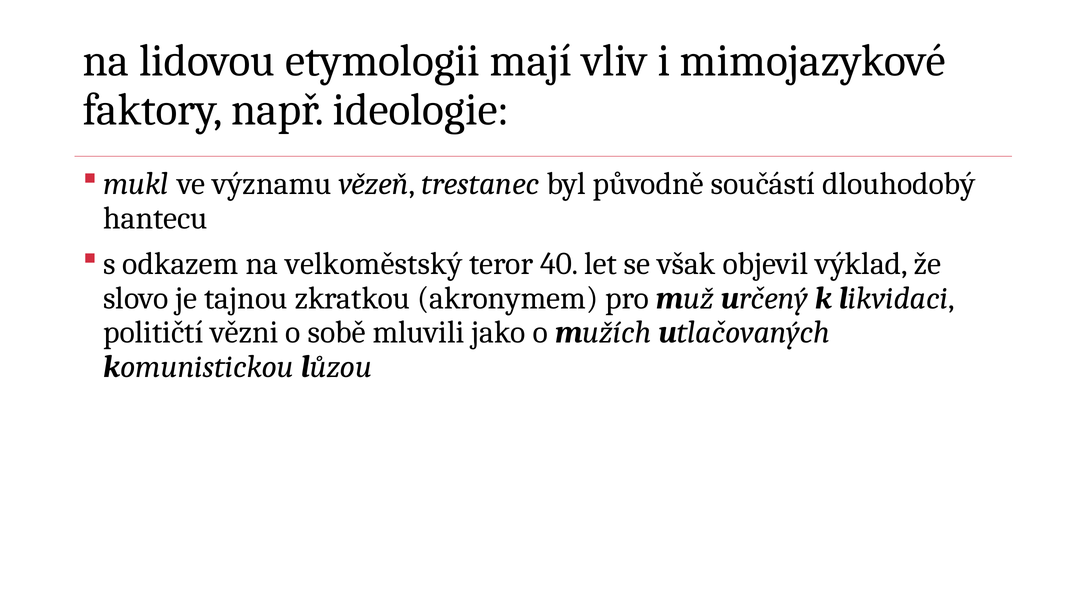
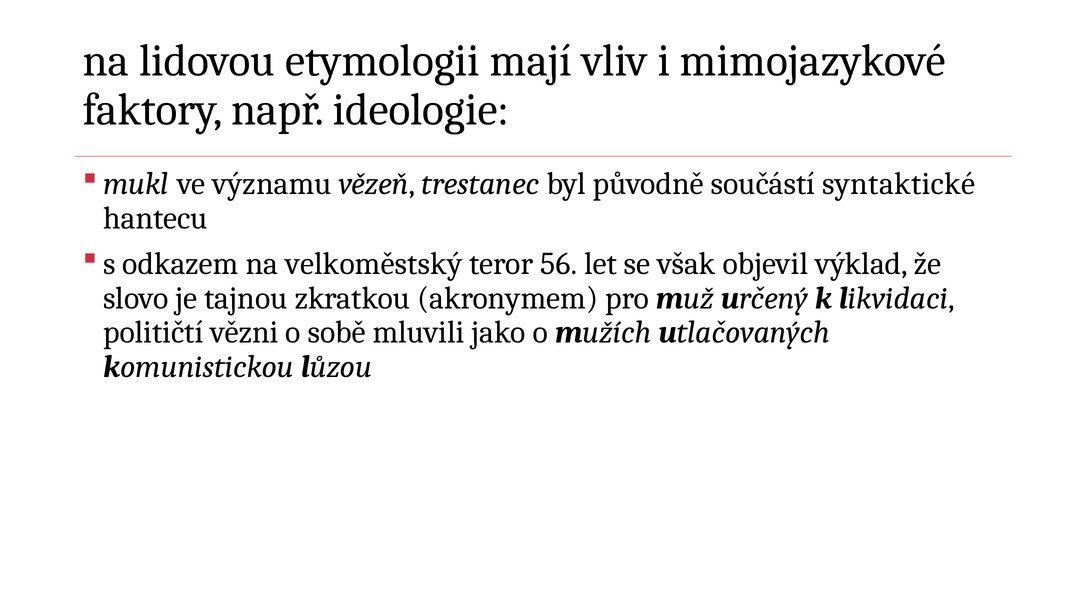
dlouhodobý: dlouhodobý -> syntaktické (899, 184)
40: 40 -> 56 (559, 264)
